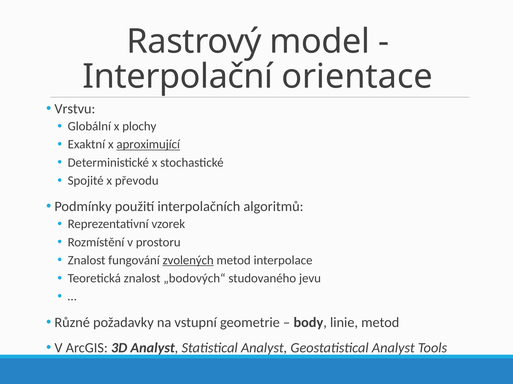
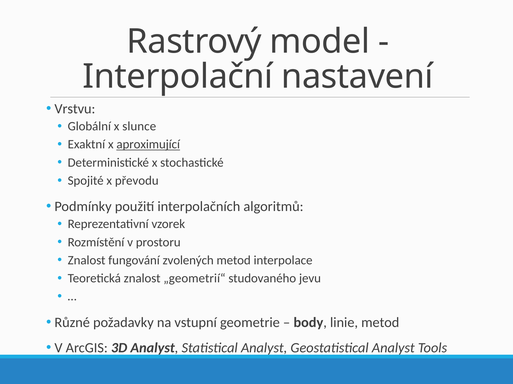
orientace: orientace -> nastavení (357, 77)
plochy: plochy -> slunce (139, 127)
zvolených underline: present -> none (188, 261)
„bodových“: „bodových“ -> „geometrií“ (194, 279)
